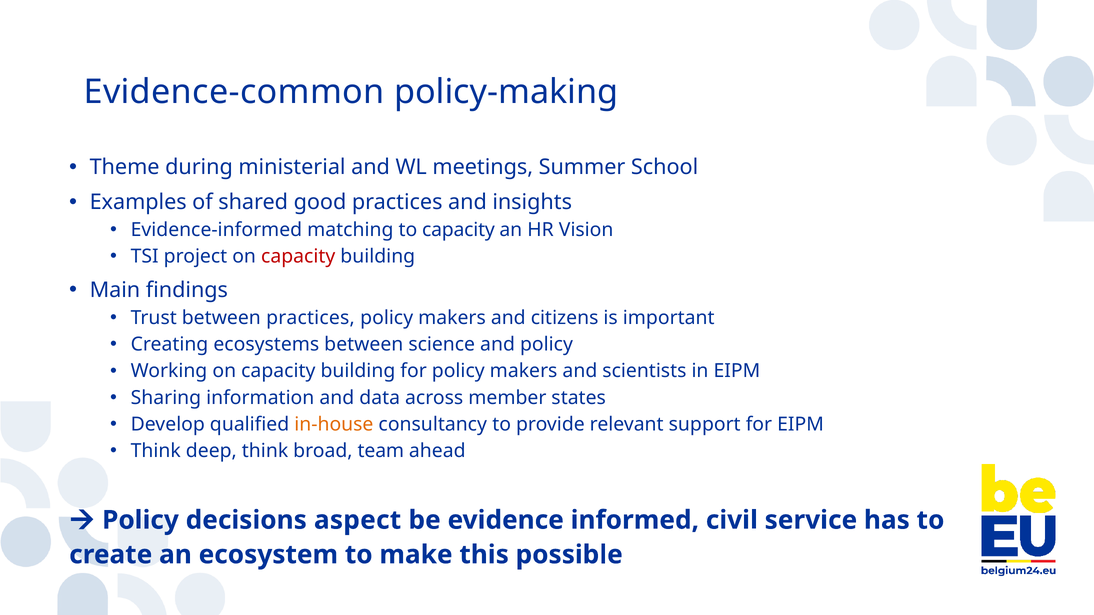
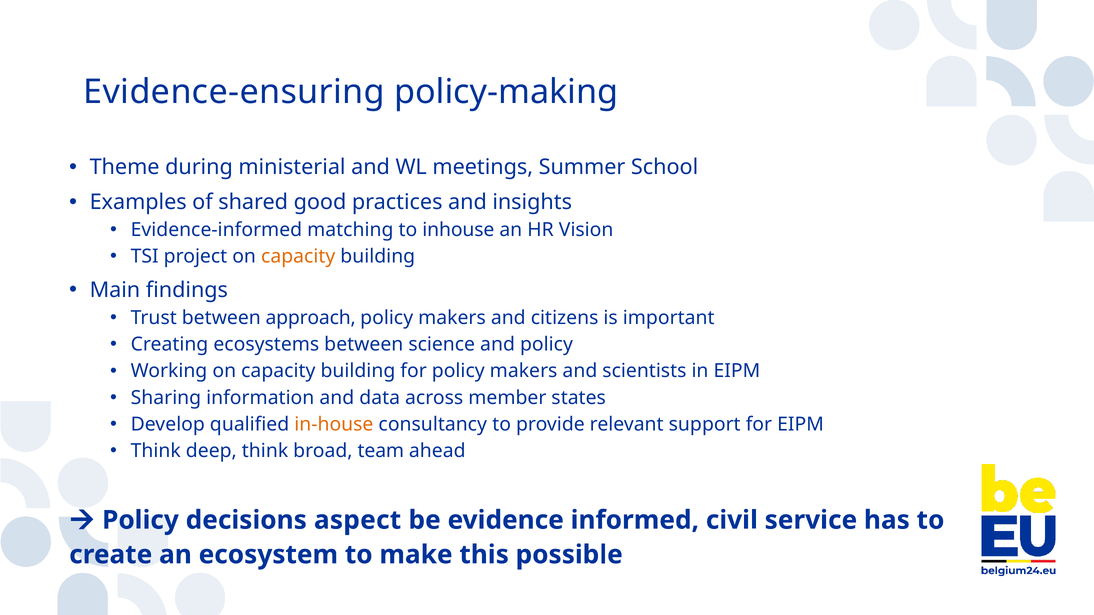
Evidence-common: Evidence-common -> Evidence-ensuring (234, 92)
to capacity: capacity -> inhouse (458, 230)
capacity colour: red -> orange (298, 257)
between practices: practices -> approach (311, 318)
